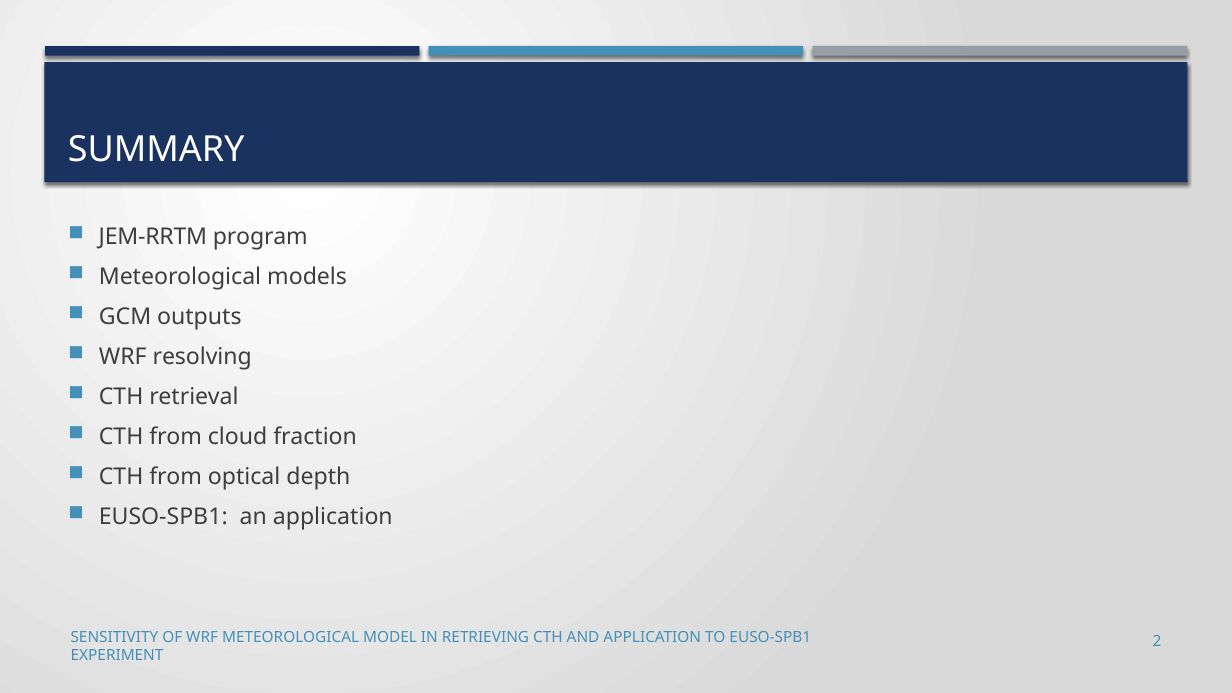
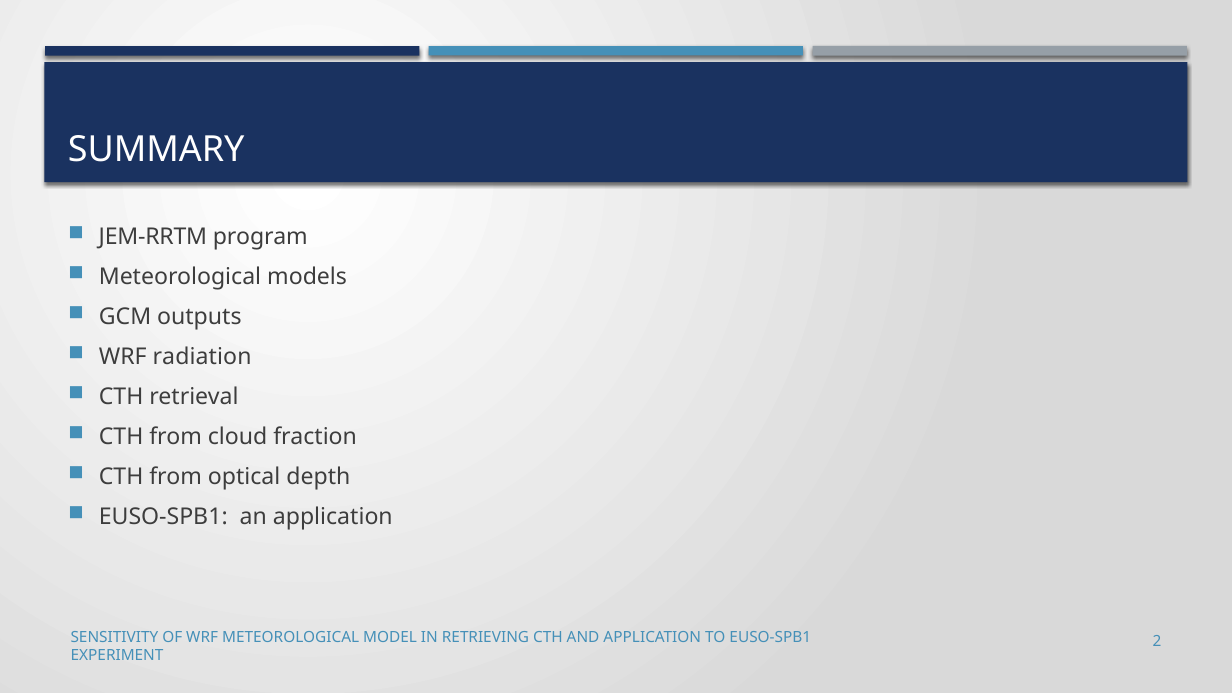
resolving: resolving -> radiation (202, 357)
